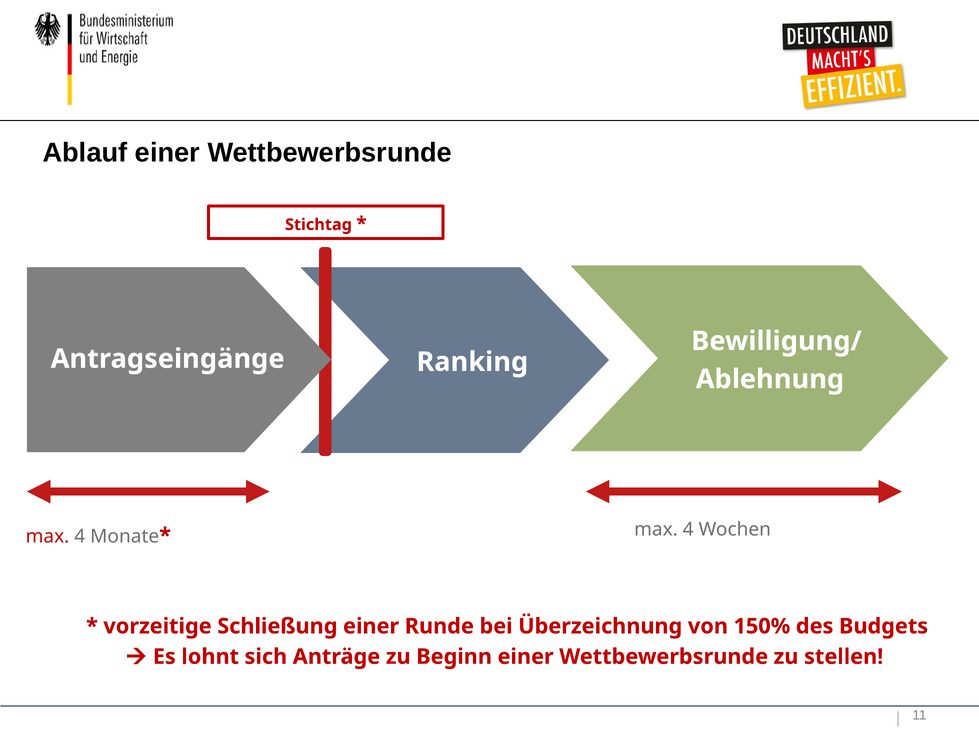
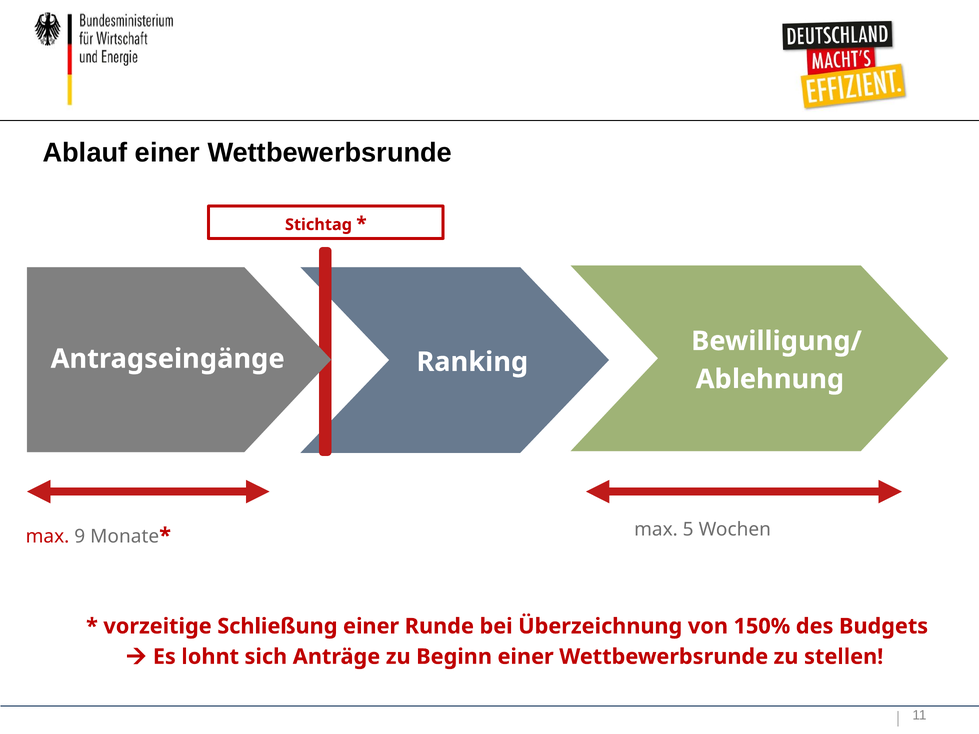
4: 4 -> 9 (80, 537)
4: 4 -> 5 (688, 530)
